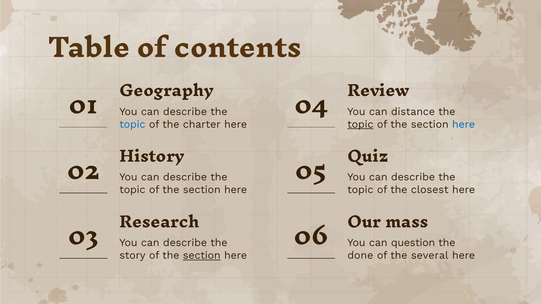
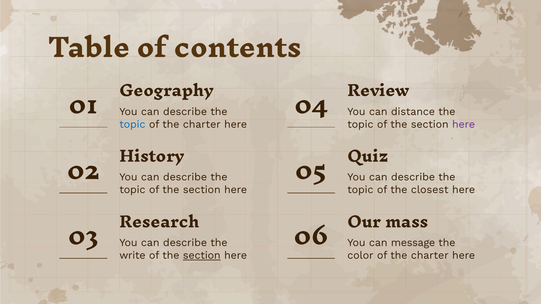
topic underline: present -> none (360, 124)
here colour: blue -> purple (464, 124)
question: question -> message (413, 243)
story: story -> write (132, 256)
done: done -> color (360, 256)
several: several -> charter (430, 256)
